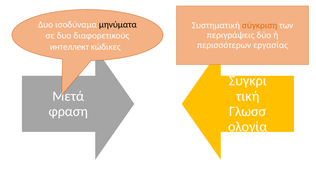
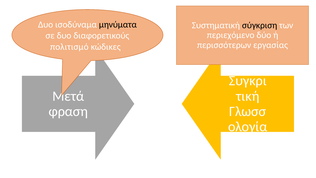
σύγκριση colour: orange -> black (260, 25)
περιγράψεις: περιγράψεις -> περιεχόμενο (231, 35)
интеллект: интеллект -> πολιτισμό (69, 47)
